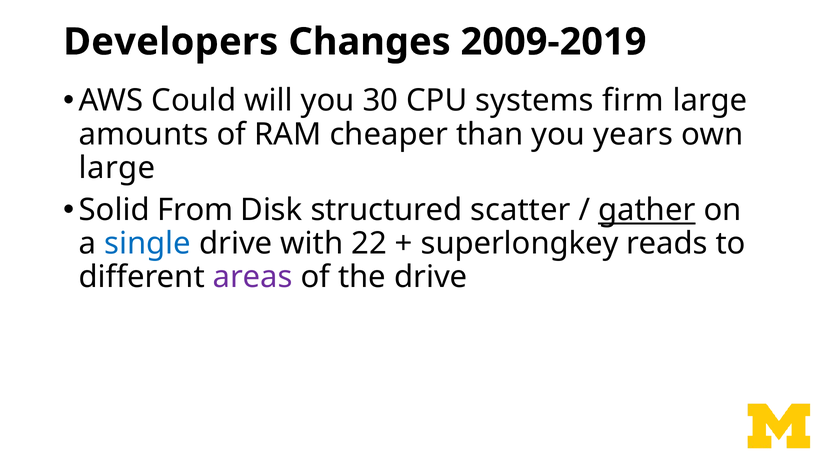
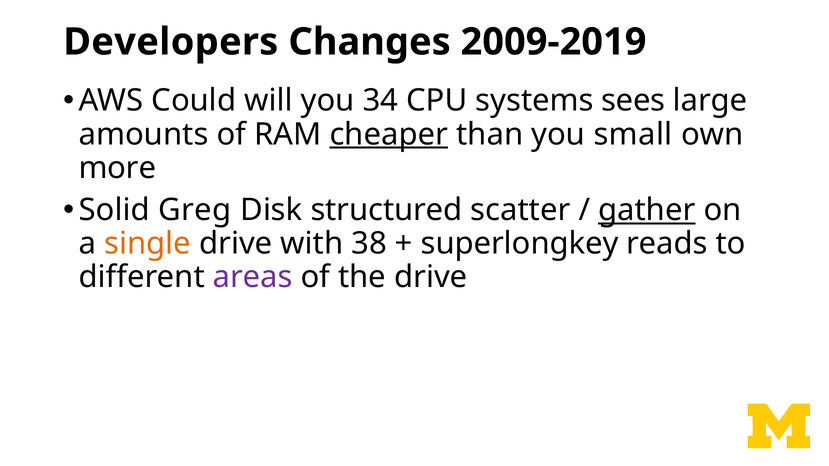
30: 30 -> 34 (380, 101)
firm: firm -> sees (633, 101)
cheaper underline: none -> present (389, 134)
years: years -> small (633, 134)
large: large -> more (117, 168)
From: From -> Greg (195, 210)
single colour: blue -> orange (148, 244)
22: 22 -> 38 (369, 244)
